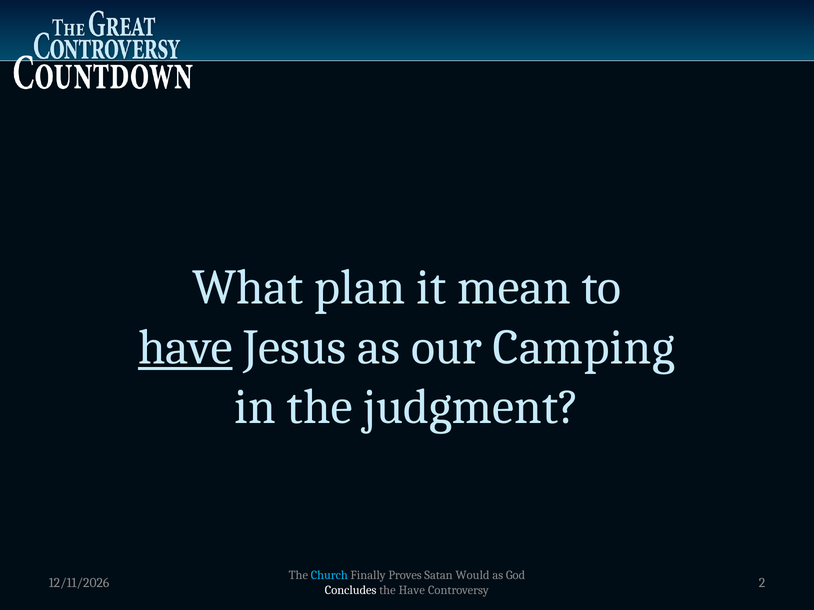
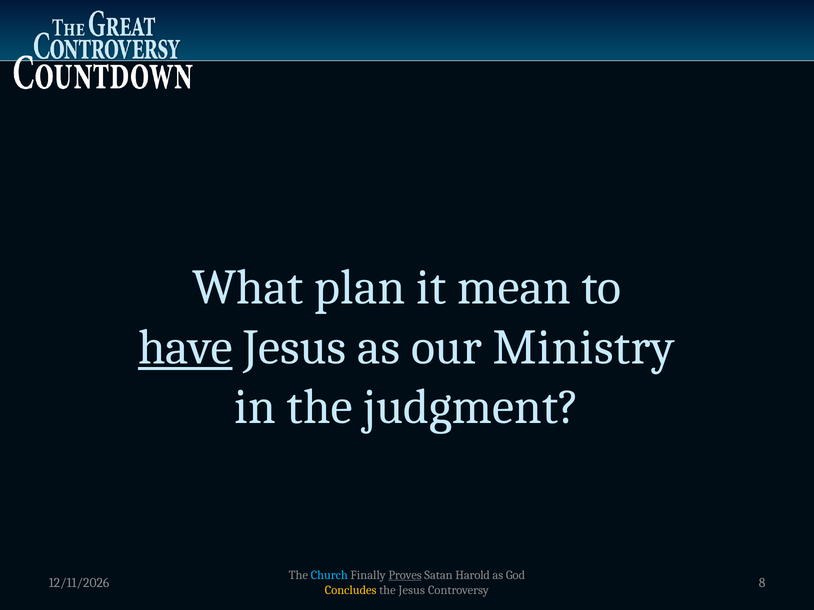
Camping: Camping -> Ministry (584, 347)
Proves underline: none -> present (405, 575)
Would: Would -> Harold (473, 575)
2: 2 -> 8 (762, 583)
Concludes colour: white -> yellow (351, 590)
the Have: Have -> Jesus (412, 590)
